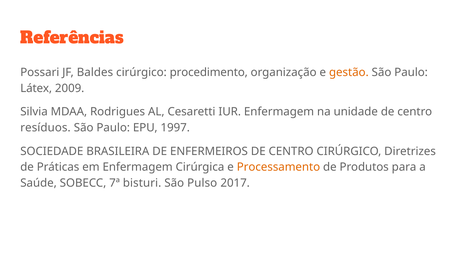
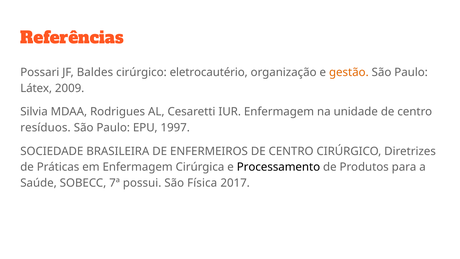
procedimento: procedimento -> eletrocautério (209, 72)
Processamento colour: orange -> black (278, 167)
bisturi: bisturi -> possui (142, 183)
Pulso: Pulso -> Física (202, 183)
